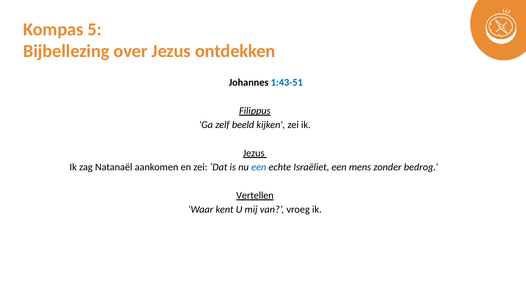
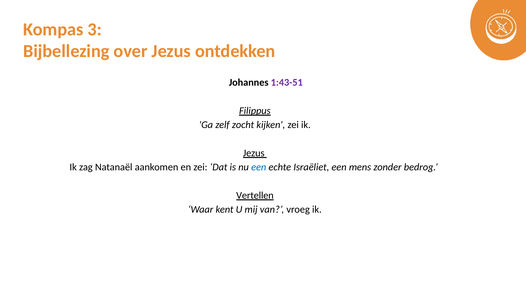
5: 5 -> 3 (95, 29)
1:43-51 colour: blue -> purple (287, 83)
beeld: beeld -> zocht (243, 125)
